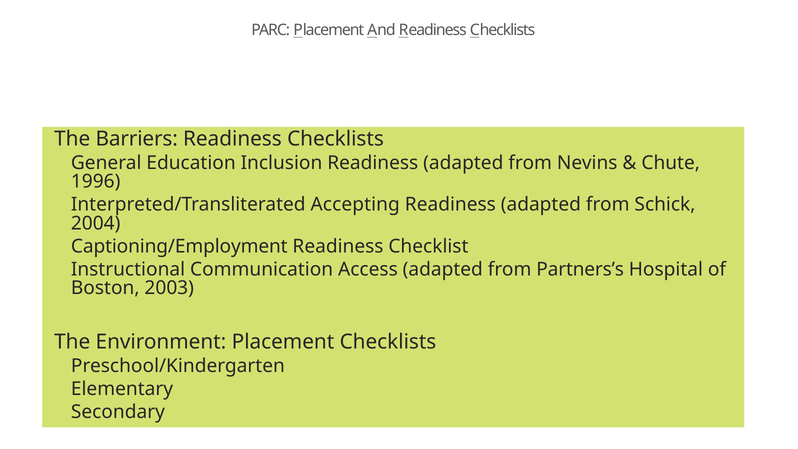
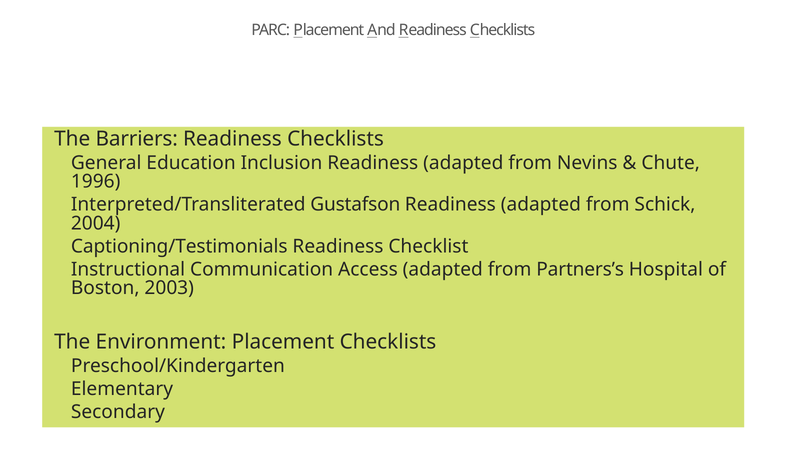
Accepting: Accepting -> Gustafson (355, 205)
Captioning/Employment: Captioning/Employment -> Captioning/Testimonials (179, 246)
